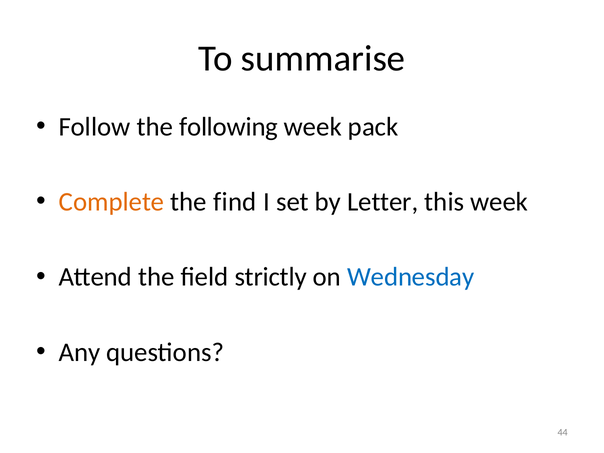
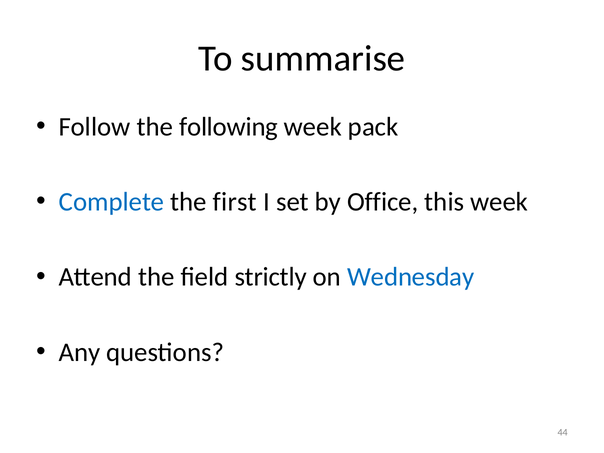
Complete colour: orange -> blue (112, 202)
find: find -> first (235, 202)
Letter: Letter -> Office (383, 202)
